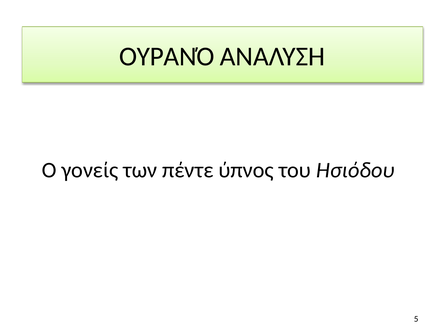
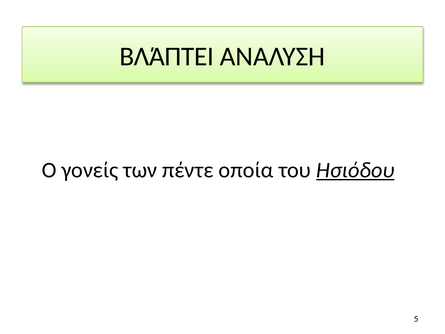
ΟΥΡΑΝΌ: ΟΥΡΑΝΌ -> ΒΛΆΠΤΕΙ (167, 56)
ύπνος: ύπνος -> οποία (246, 170)
Ησιόδου underline: none -> present (355, 170)
